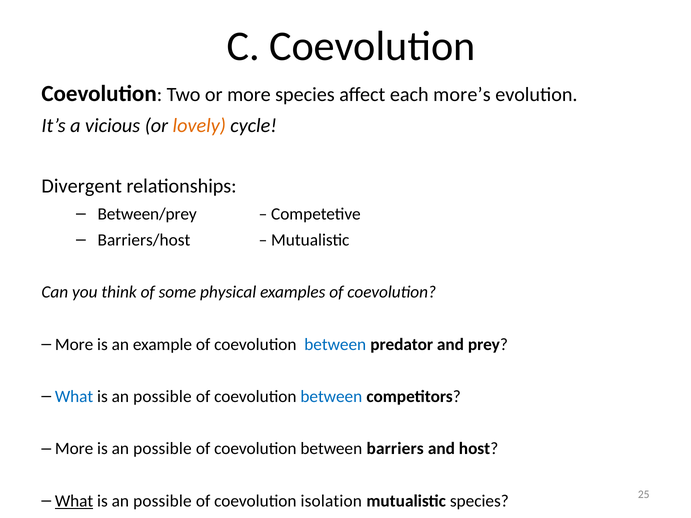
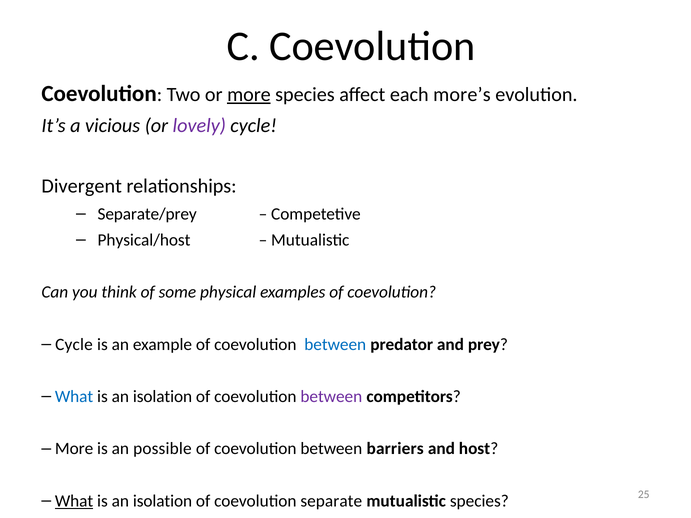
more underline: none -> present (249, 95)
lovely colour: orange -> purple (199, 126)
Between/prey: Between/prey -> Separate/prey (147, 214)
Barriers/host: Barriers/host -> Physical/host (144, 240)
More: More -> Cycle (74, 345)
possible: possible -> isolation (163, 397)
between colour: blue -> purple (331, 397)
possible: possible -> isolation (163, 501)
isolation: isolation -> separate (331, 501)
